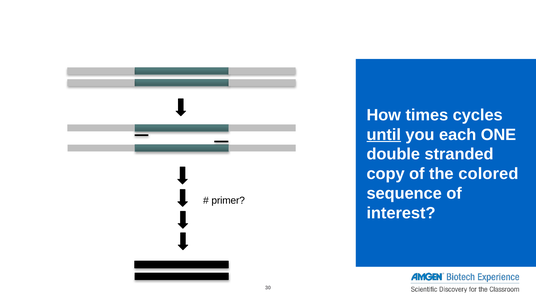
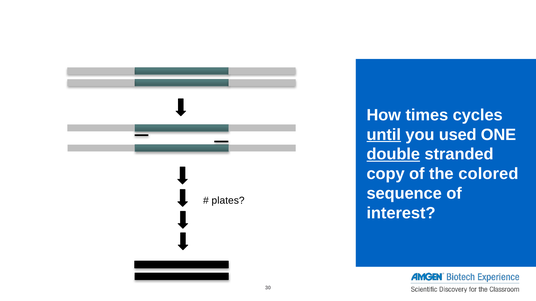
each: each -> used (458, 135)
double underline: none -> present (393, 154)
primer: primer -> plates (228, 201)
